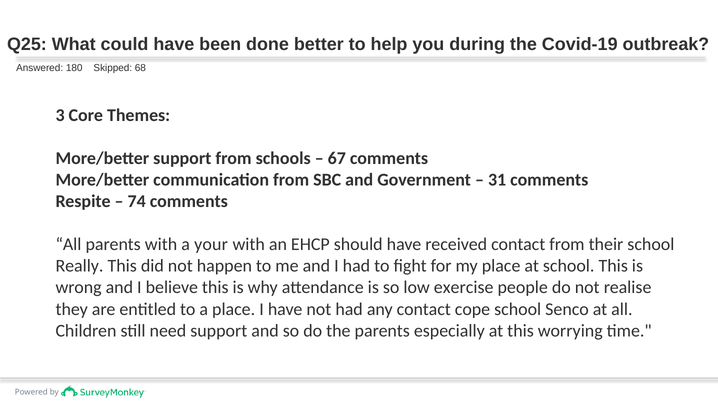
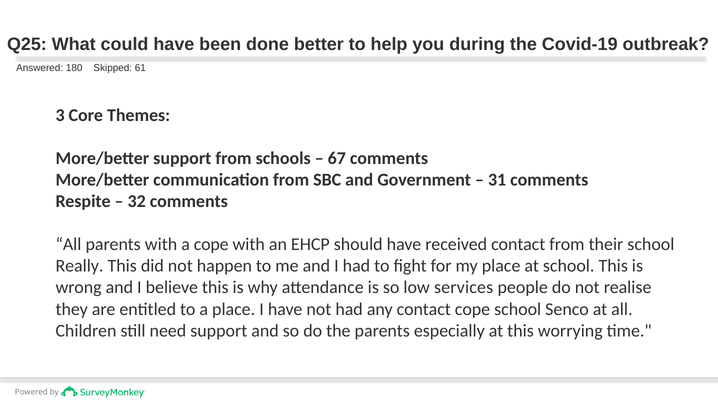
68: 68 -> 61 (140, 68)
74: 74 -> 32 (137, 201)
a your: your -> cope (211, 244)
exercise: exercise -> services (464, 287)
